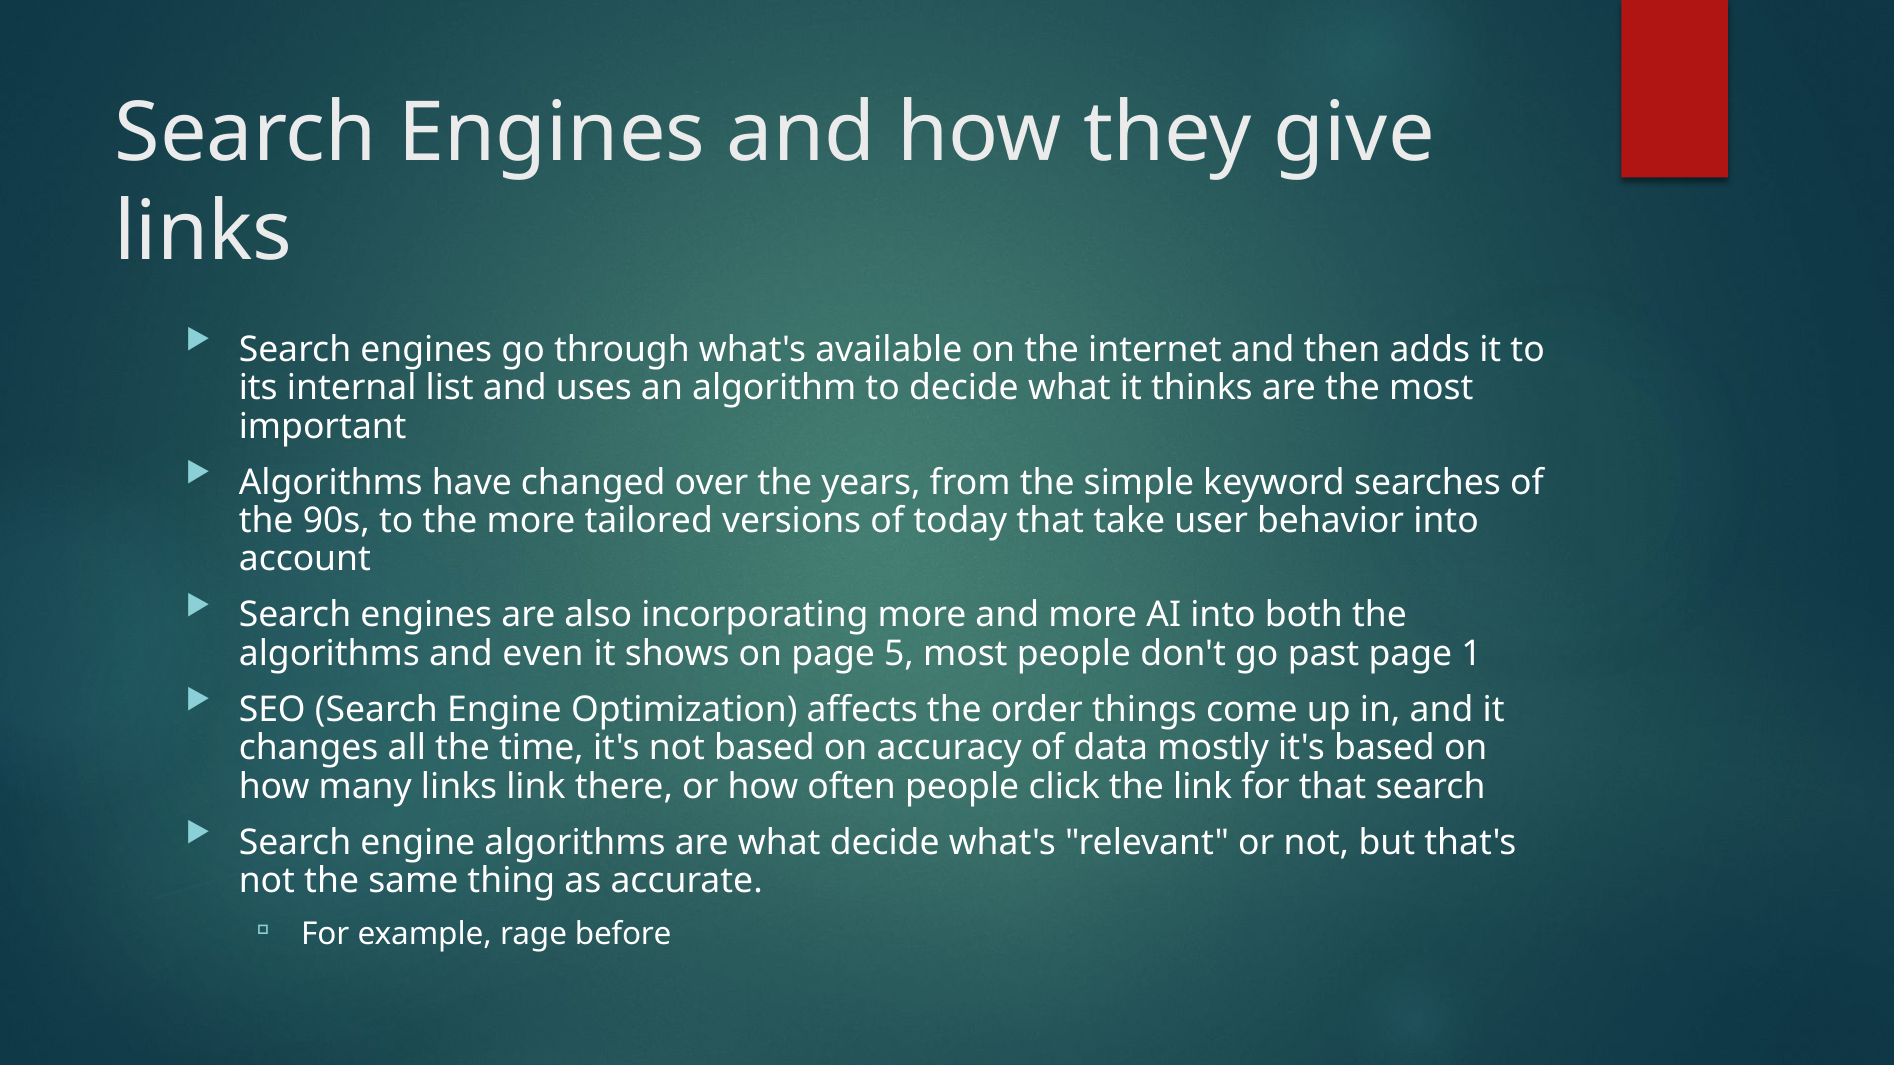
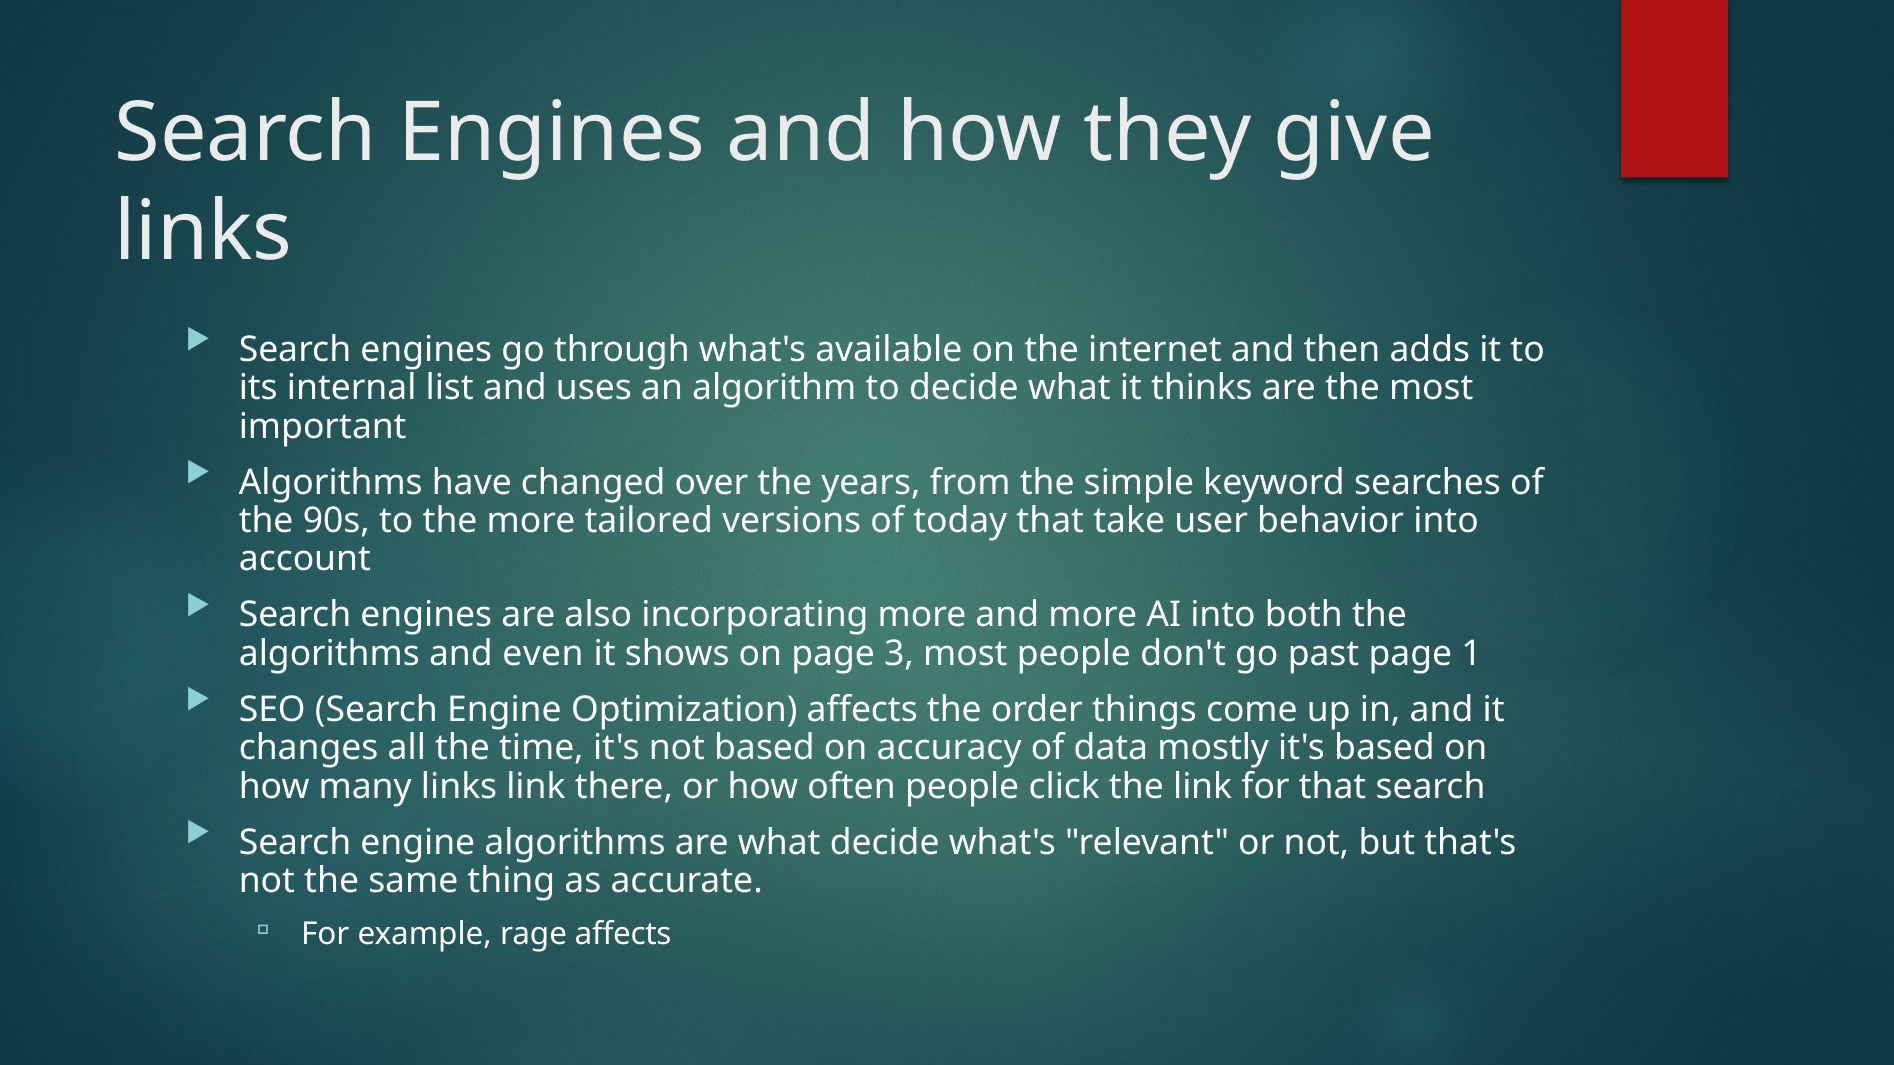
5: 5 -> 3 (899, 654)
rage before: before -> affects (623, 935)
